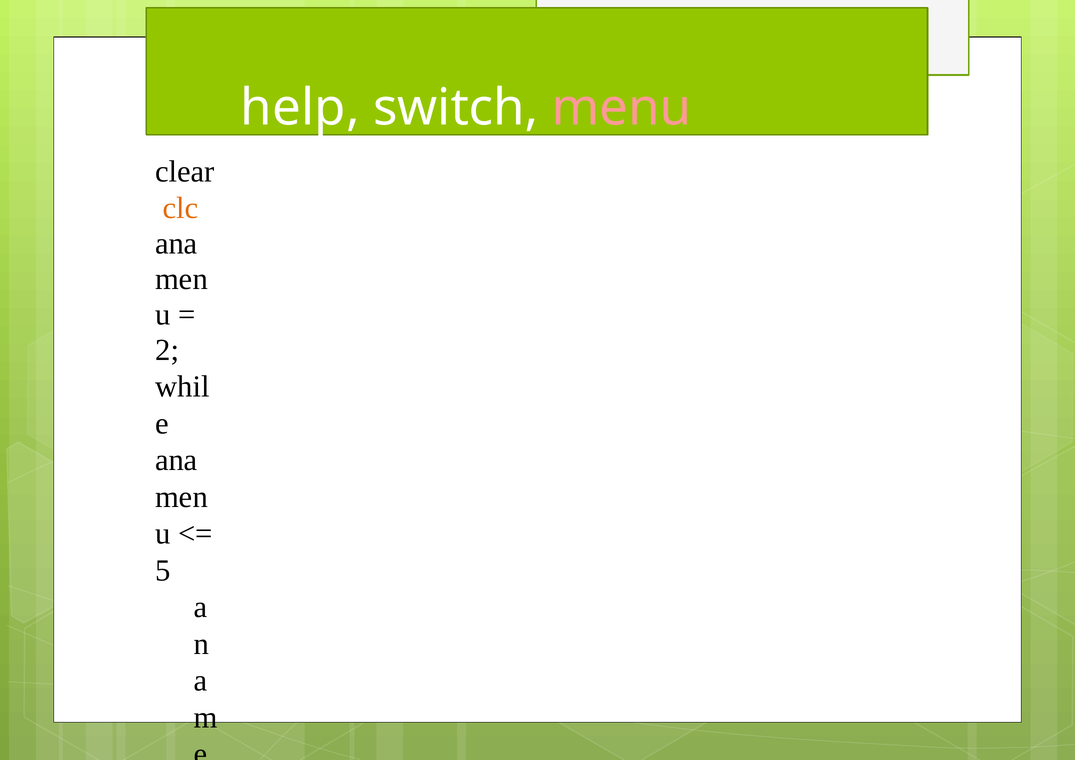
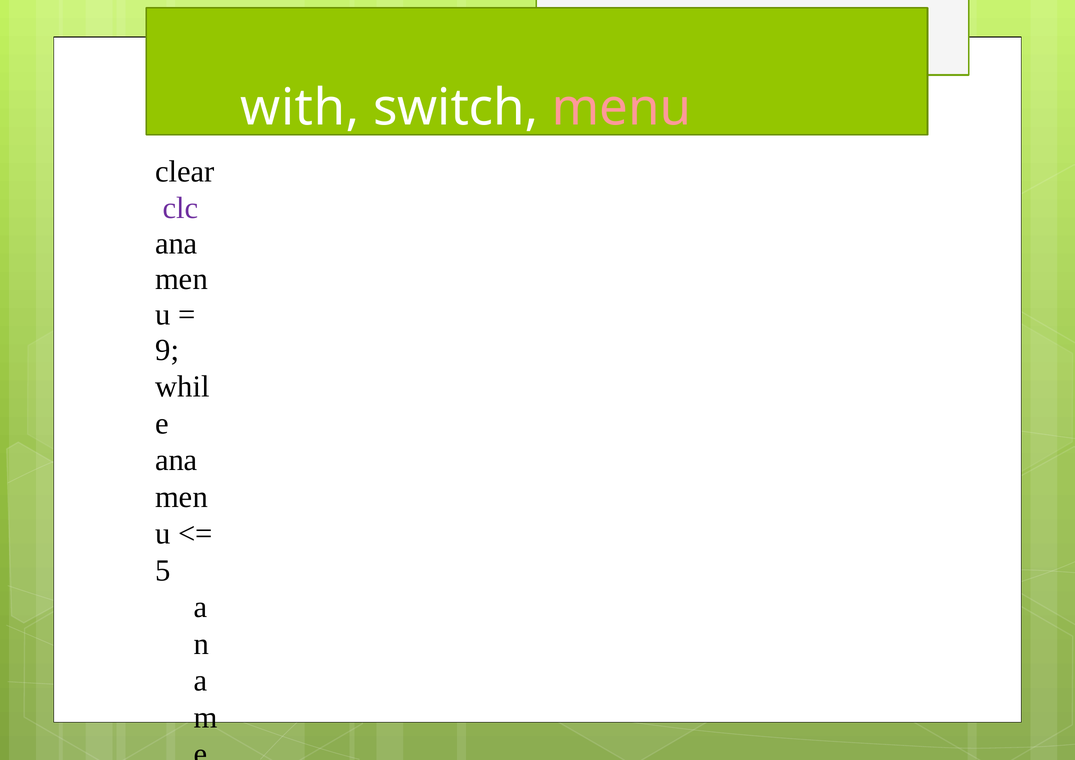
help: help -> with (300, 108)
clc colour: orange -> purple (181, 208)
2: 2 -> 9 (167, 350)
